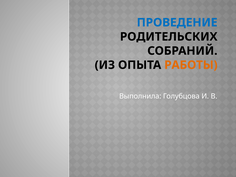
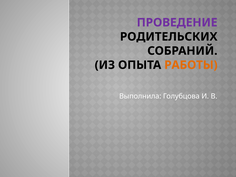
ПРОВЕДЕНИЕ colour: blue -> purple (177, 23)
